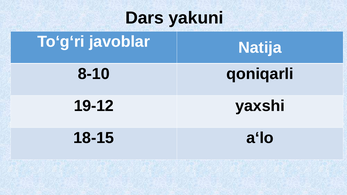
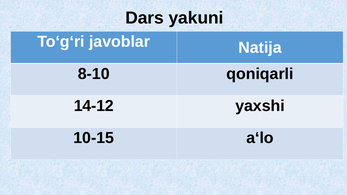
19-12: 19-12 -> 14-12 (94, 106)
18-15: 18-15 -> 10-15 (94, 138)
